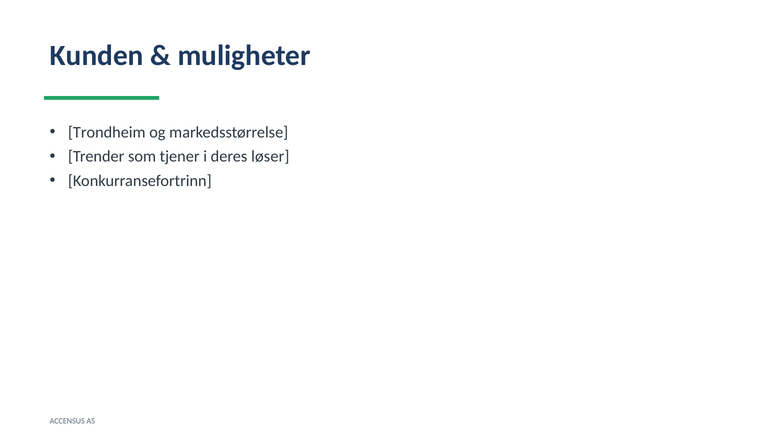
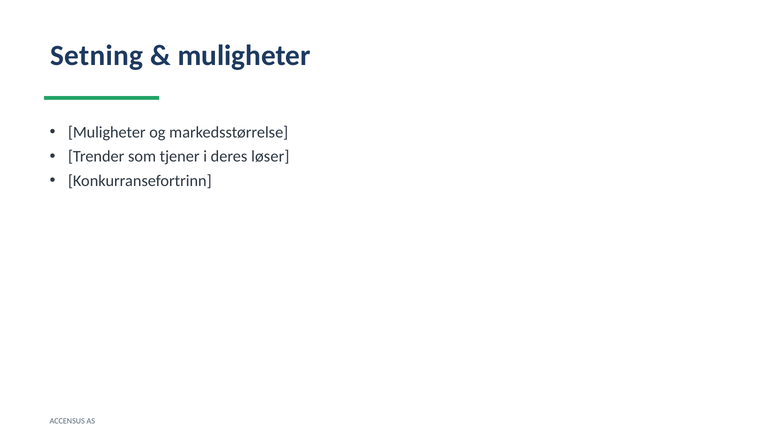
Kunden: Kunden -> Setning (97, 56)
Trondheim: Trondheim -> Muligheter (107, 132)
